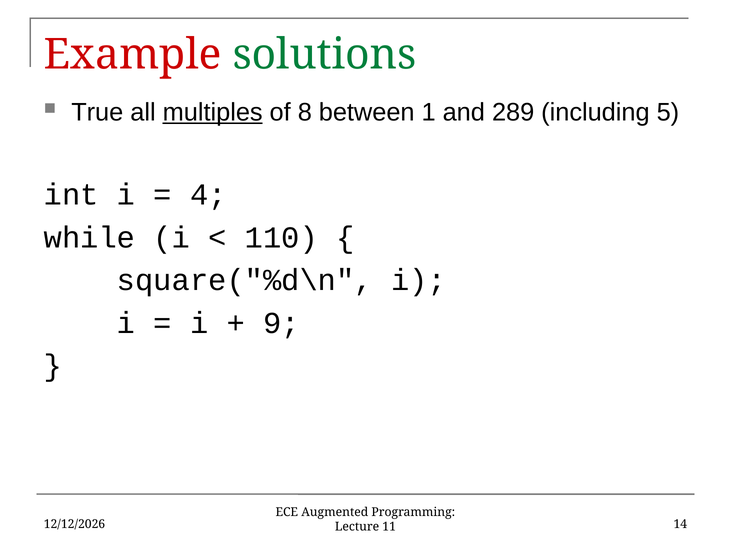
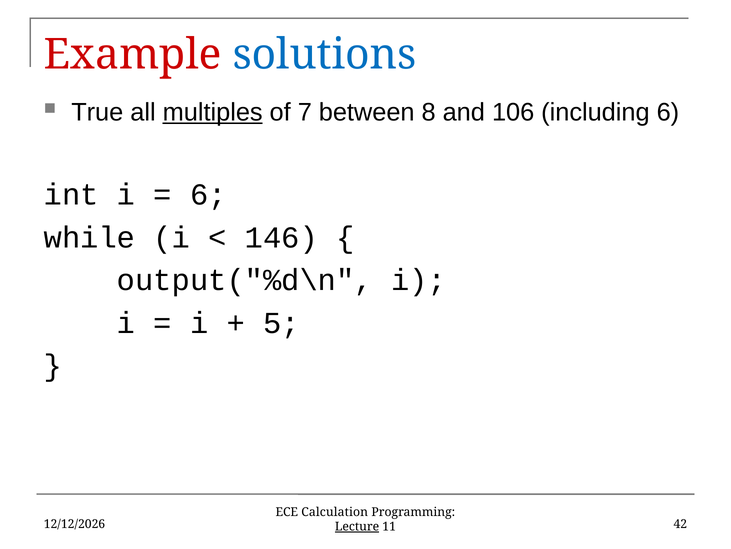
solutions colour: green -> blue (325, 54)
8: 8 -> 7 (305, 112)
1: 1 -> 8 (429, 112)
289: 289 -> 106 (513, 112)
including 5: 5 -> 6 (668, 112)
4: 4 -> 6 (208, 195)
110: 110 -> 146 (281, 237)
square("%d\n: square("%d\n -> output("%d\n (245, 280)
9: 9 -> 5 (281, 323)
Augmented: Augmented -> Calculation (335, 511)
14: 14 -> 42 (680, 524)
Lecture underline: none -> present (357, 526)
